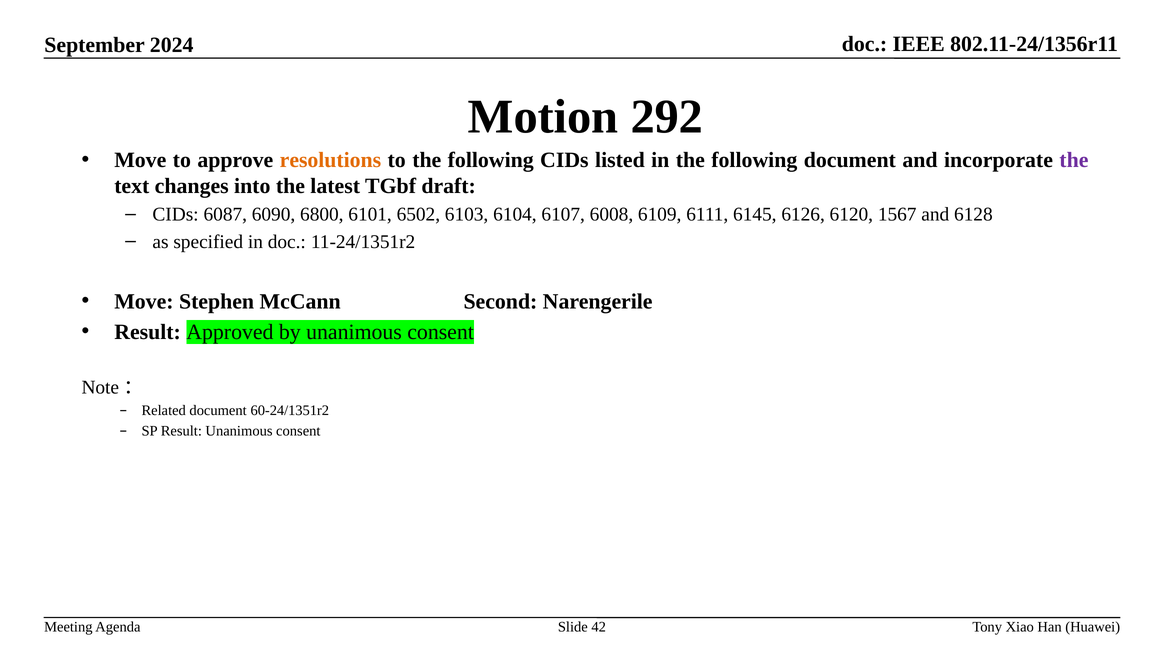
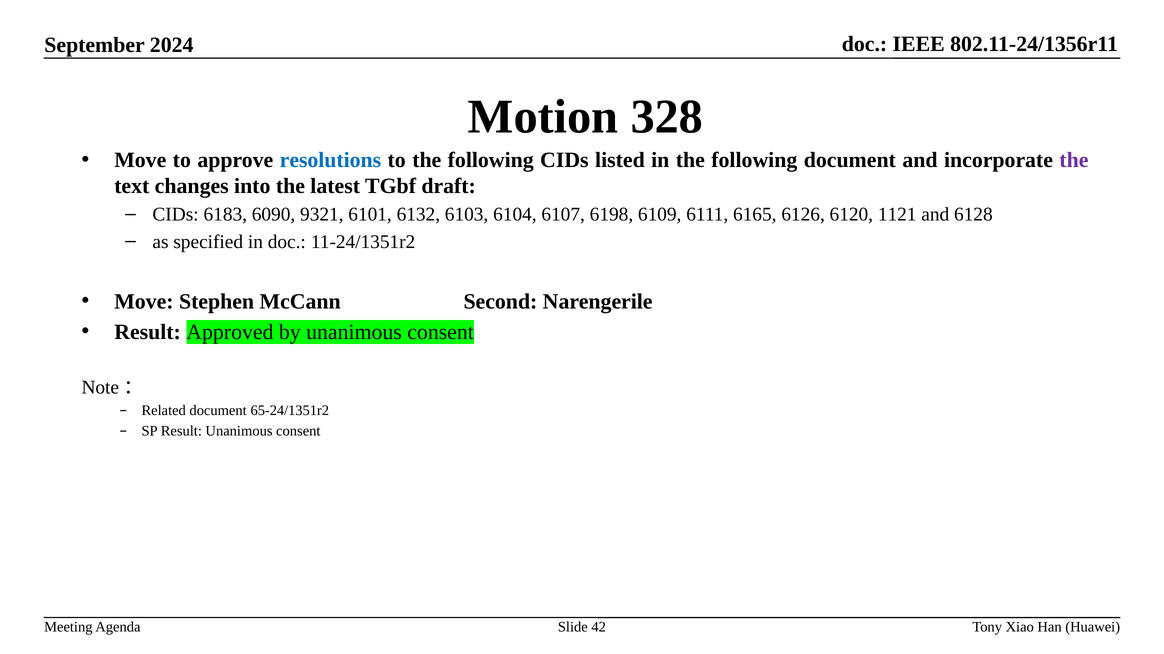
292: 292 -> 328 (667, 117)
resolutions colour: orange -> blue (330, 160)
6087: 6087 -> 6183 (225, 215)
6800: 6800 -> 9321 (322, 215)
6502: 6502 -> 6132 (418, 215)
6008: 6008 -> 6198 (611, 215)
6145: 6145 -> 6165 (755, 215)
1567: 1567 -> 1121 (897, 215)
60-24/1351r2: 60-24/1351r2 -> 65-24/1351r2 (290, 411)
